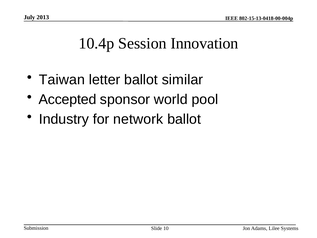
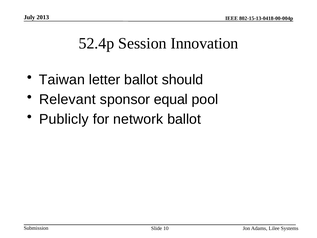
10.4p: 10.4p -> 52.4p (96, 43)
similar: similar -> should (183, 80)
Accepted: Accepted -> Relevant (67, 99)
world: world -> equal (171, 99)
Industry: Industry -> Publicly (64, 119)
